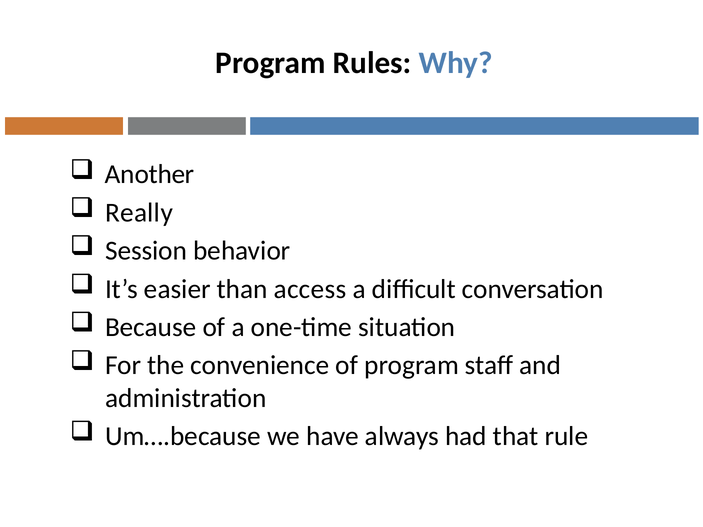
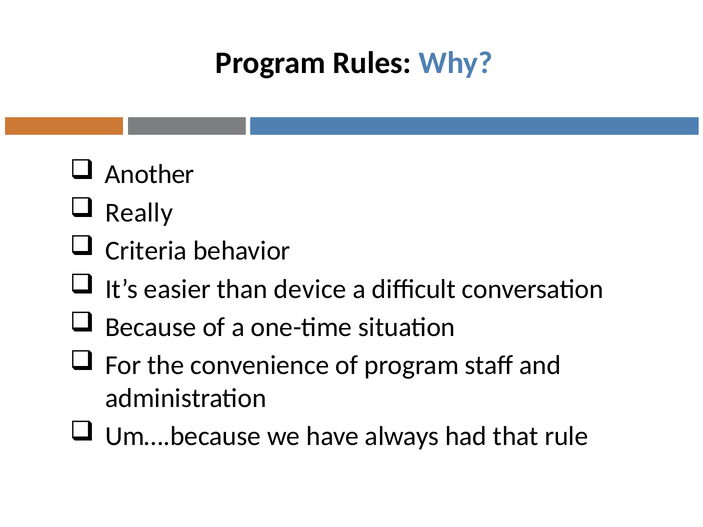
Session: Session -> Criteria (146, 251)
access: access -> device (310, 289)
